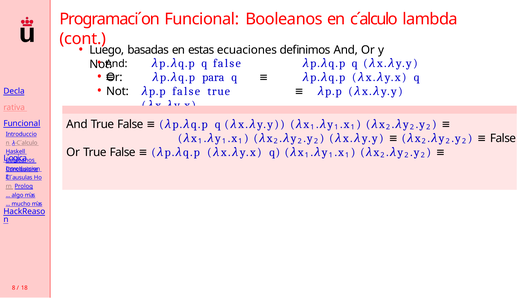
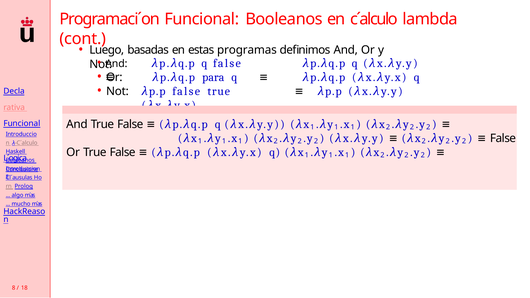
ecuaciones: ecuaciones -> programas (247, 50)
